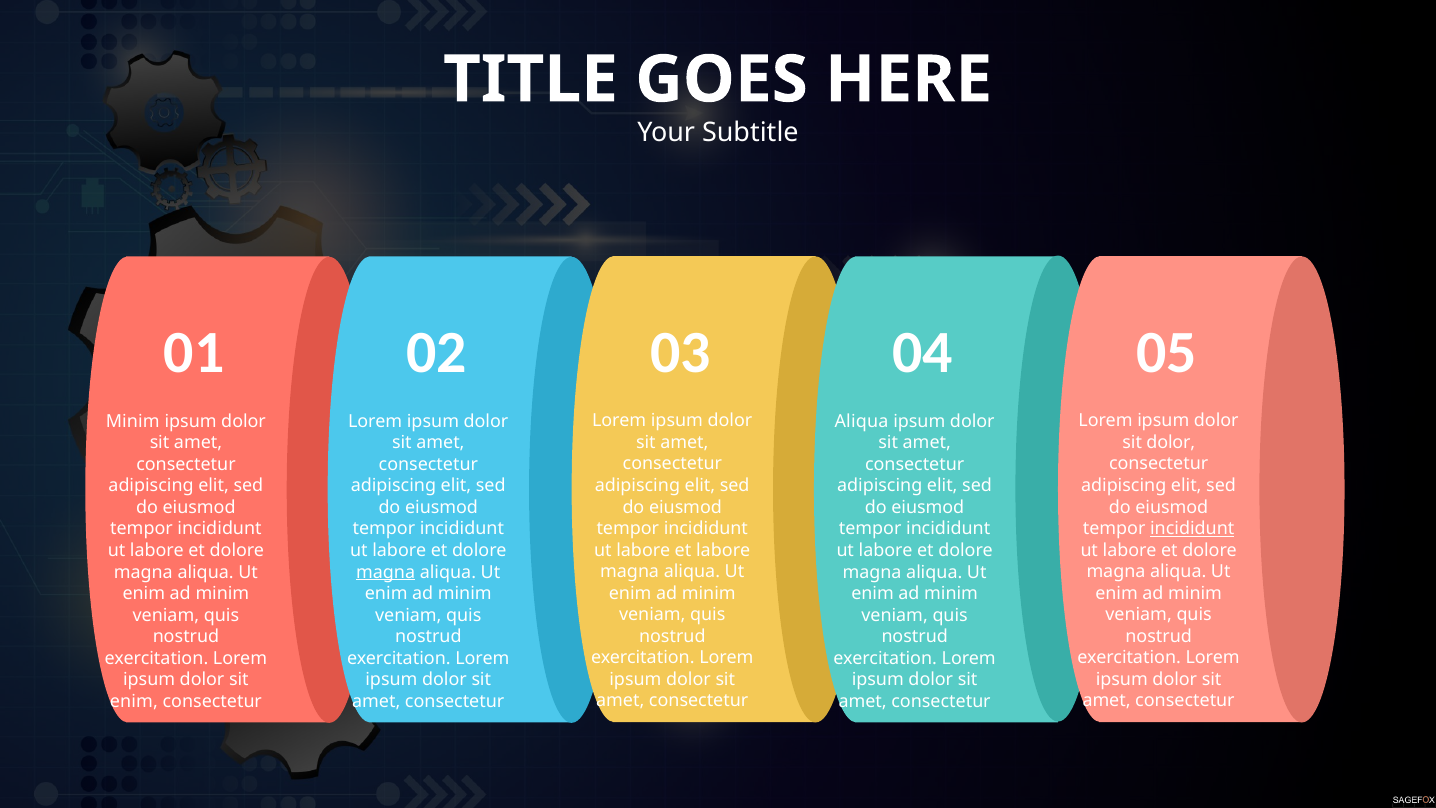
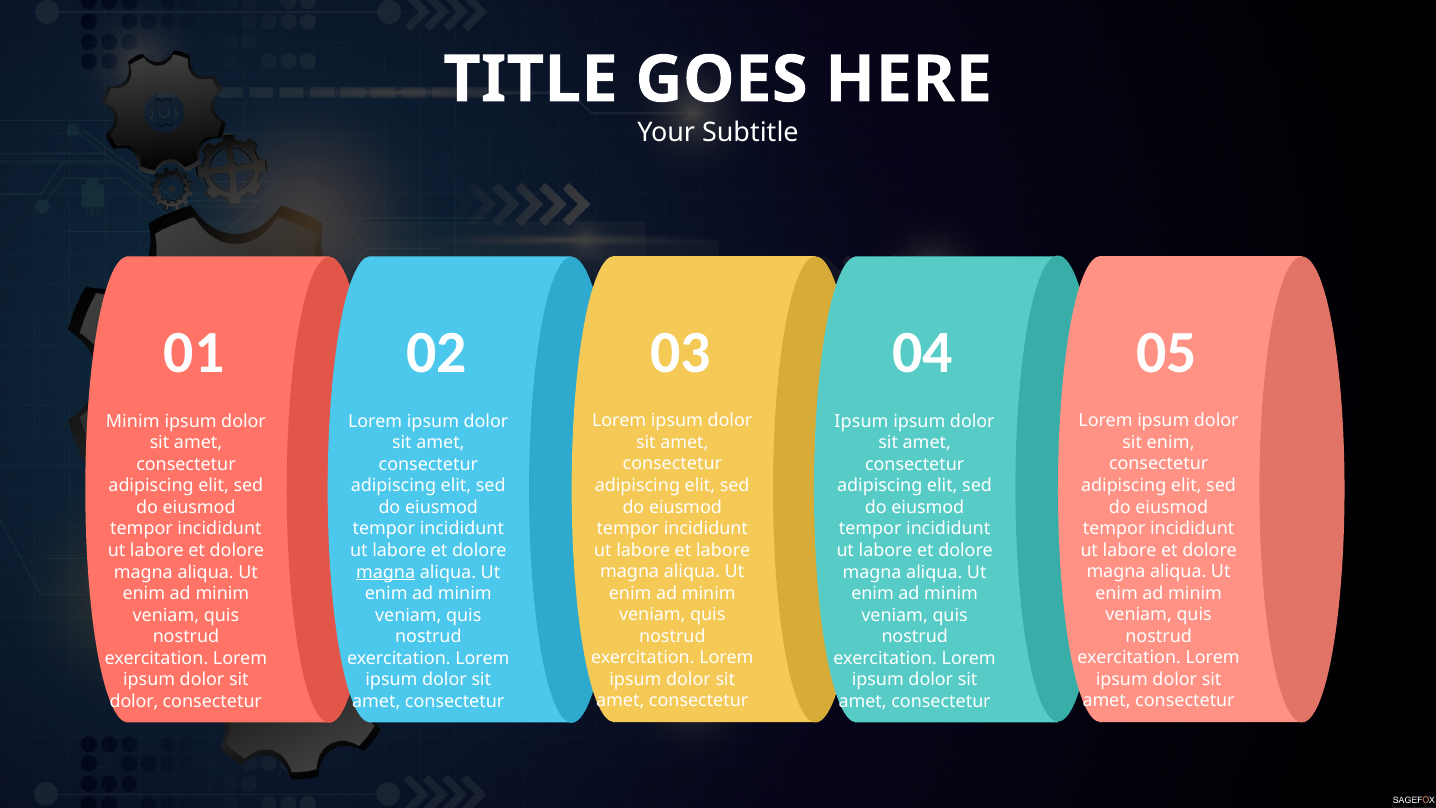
Aliqua: Aliqua -> Ipsum (861, 421)
sit dolor: dolor -> enim (1171, 442)
incididunt underline: present -> none (1192, 528)
enim: enim -> dolor (134, 701)
